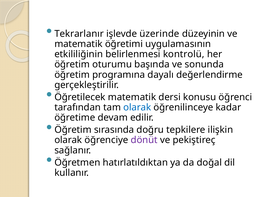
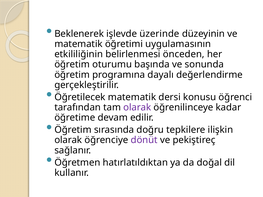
Tekrarlanır: Tekrarlanır -> Beklenerek (79, 34)
kontrolü: kontrolü -> önceden (184, 54)
olarak colour: blue -> purple (137, 108)
